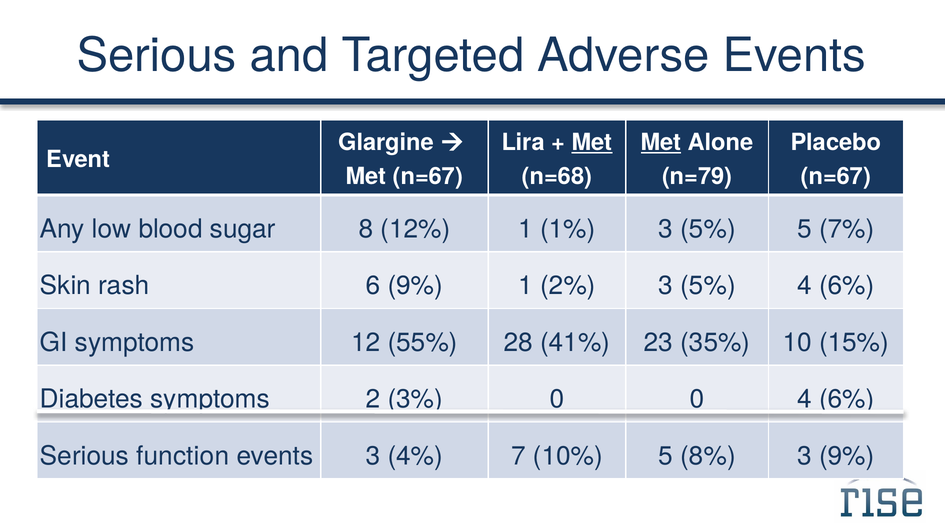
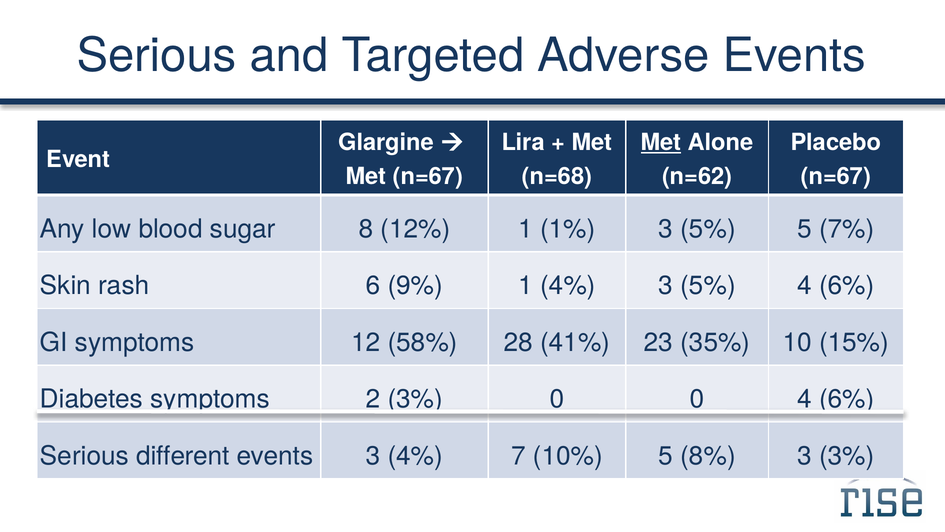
Met underline: present -> none (592, 142)
n=79: n=79 -> n=62 (697, 176)
1 2%: 2% -> 4% (568, 285)
55%: 55% -> 58% (423, 342)
function: function -> different (183, 456)
3 9%: 9% -> 3% (847, 456)
